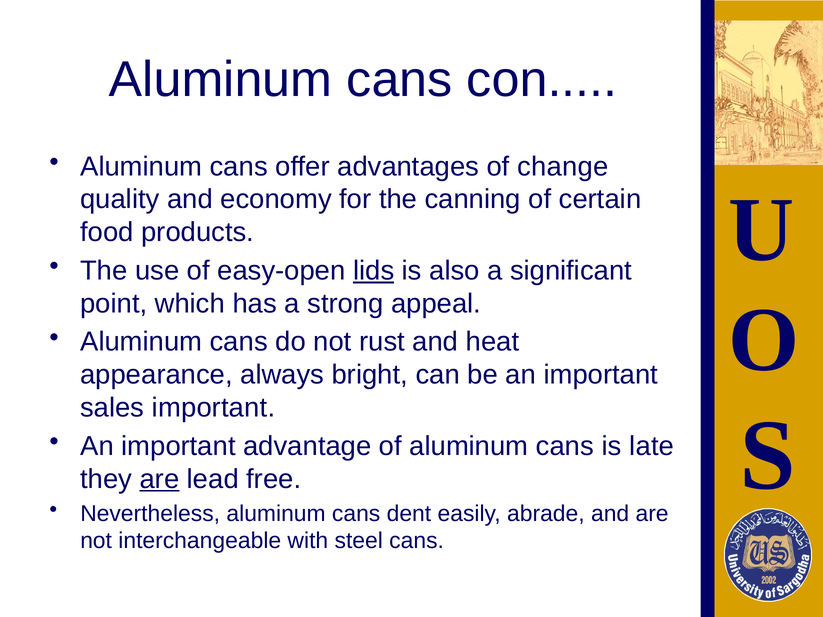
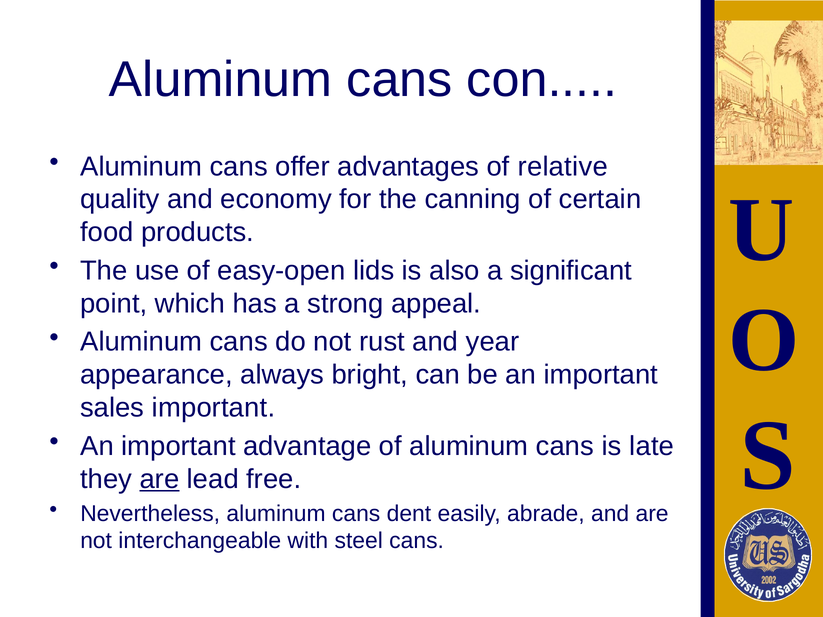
change: change -> relative (563, 167)
lids underline: present -> none (374, 271)
heat: heat -> year (493, 342)
